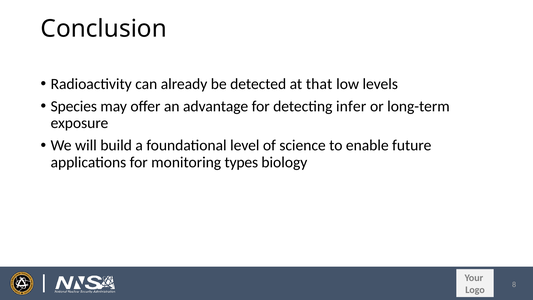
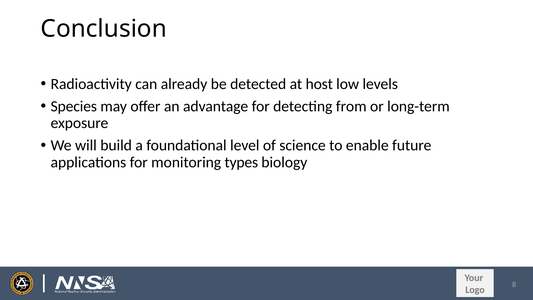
that: that -> host (319, 84)
infer: infer -> from (351, 106)
